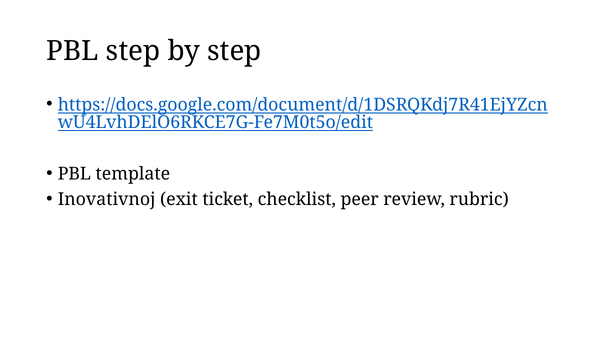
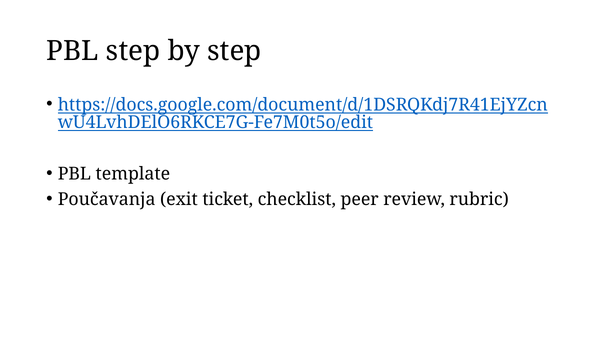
Inovativnoj: Inovativnoj -> Poučavanja (107, 199)
